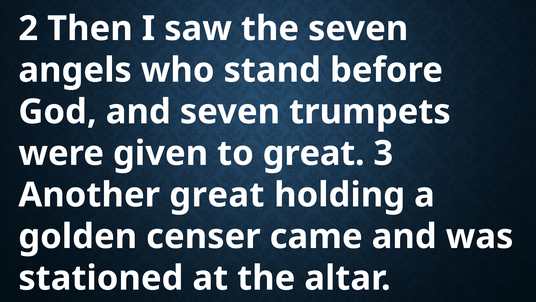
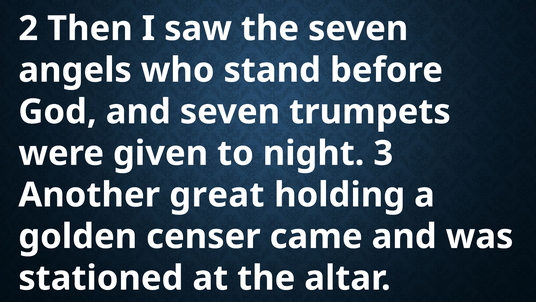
to great: great -> night (314, 153)
